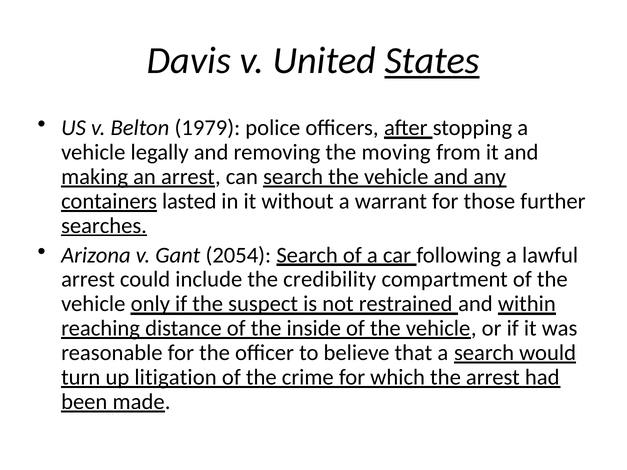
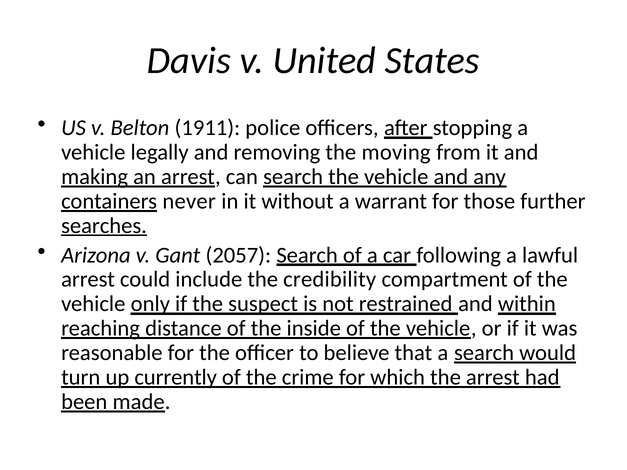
States underline: present -> none (432, 61)
1979: 1979 -> 1911 (207, 128)
lasted: lasted -> never (189, 201)
2054: 2054 -> 2057 (238, 255)
litigation: litigation -> currently (176, 377)
